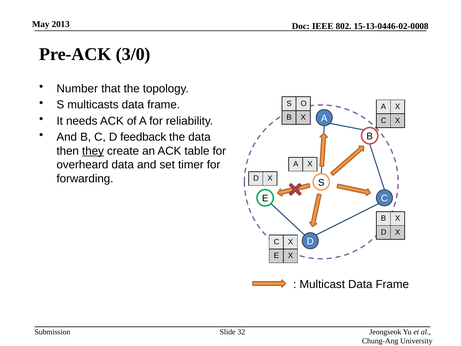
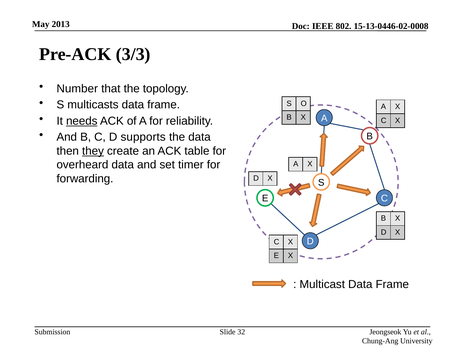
3/0: 3/0 -> 3/3 (133, 54)
needs underline: none -> present (82, 121)
feedback: feedback -> supports (143, 137)
